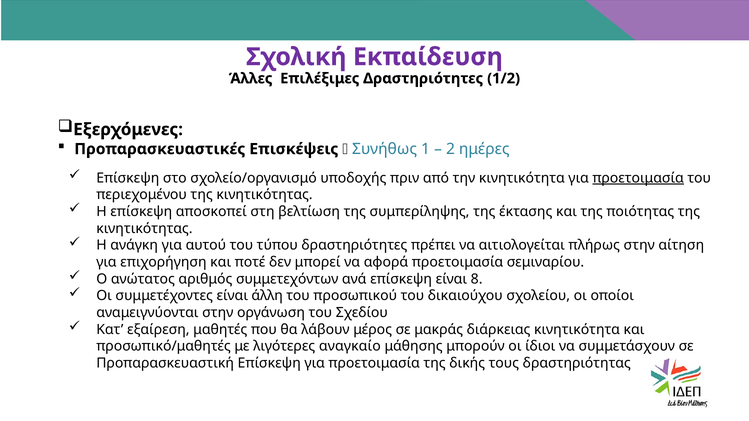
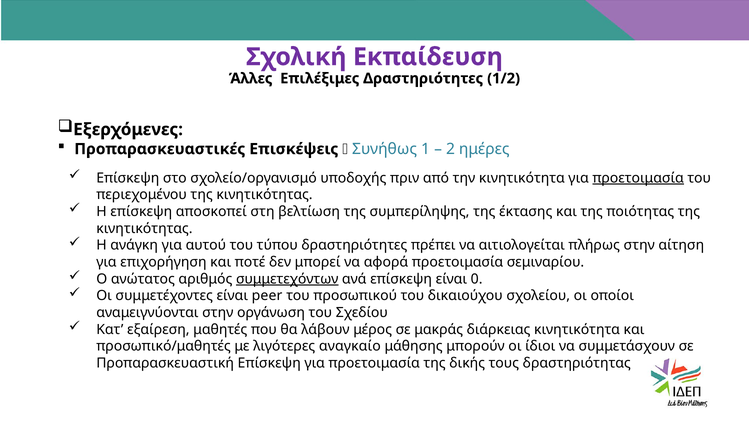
συμμετεχόντων underline: none -> present (287, 279)
8: 8 -> 0 (477, 279)
άλλη: άλλη -> peer (267, 296)
